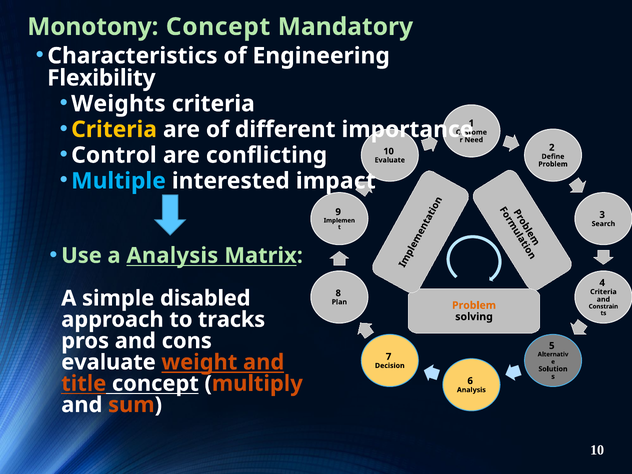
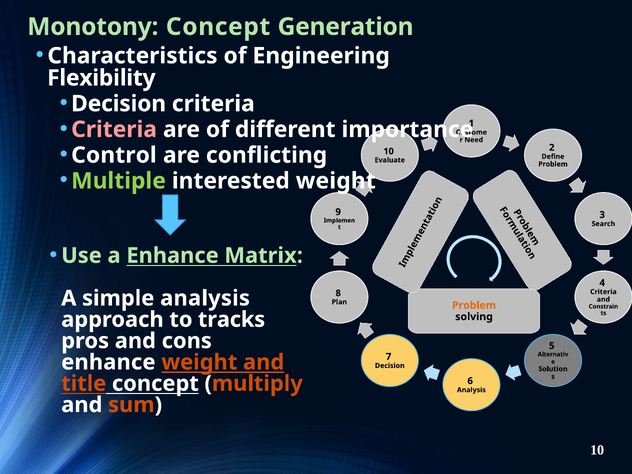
Mandatory: Mandatory -> Generation (346, 27)
Weights: Weights -> Decision (119, 104)
Criteria colour: yellow -> pink (114, 129)
Multiple colour: light blue -> light green (119, 181)
interested impact: impact -> weight (336, 181)
a Analysis: Analysis -> Enhance (173, 256)
simple disabled: disabled -> analysis (205, 298)
evaluate: evaluate -> enhance (108, 362)
